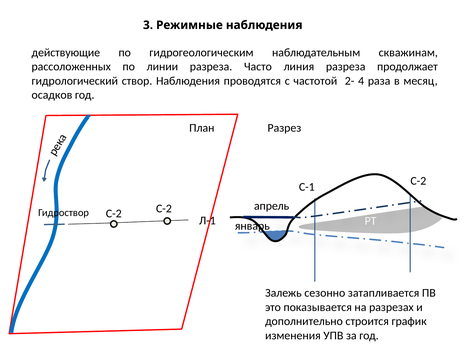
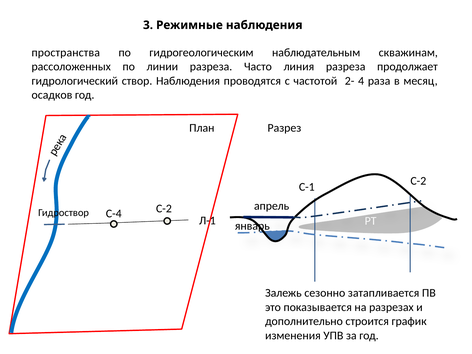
действующие: действующие -> пространства (66, 52)
Гидроствор С-2: С-2 -> С-4 (114, 214)
